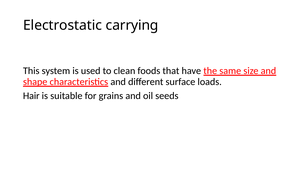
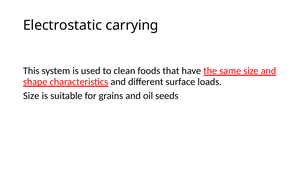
Hair: Hair -> Size (31, 96)
